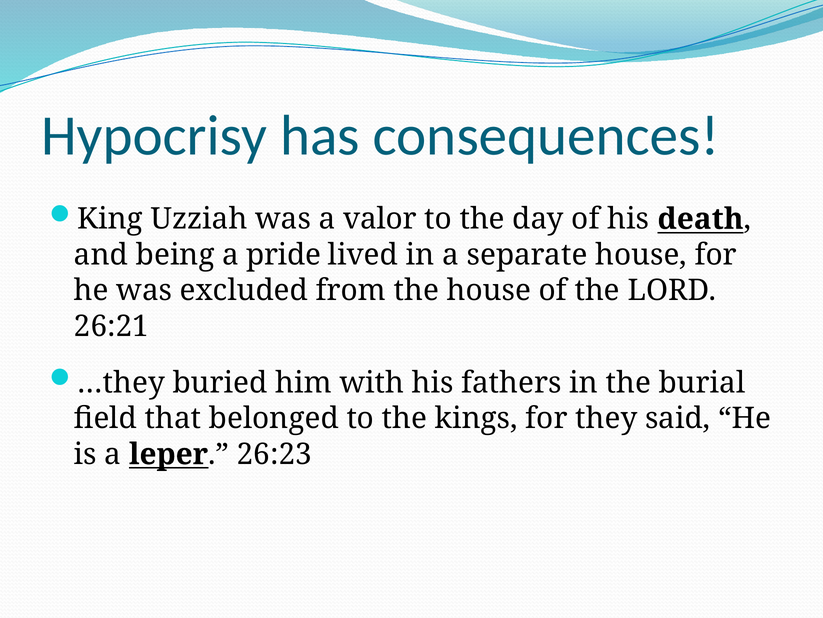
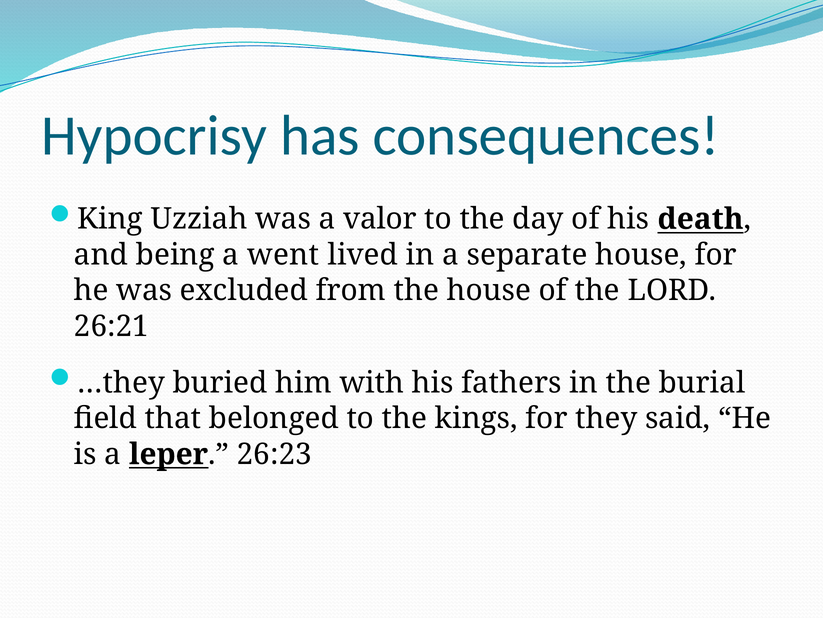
pride: pride -> went (283, 255)
